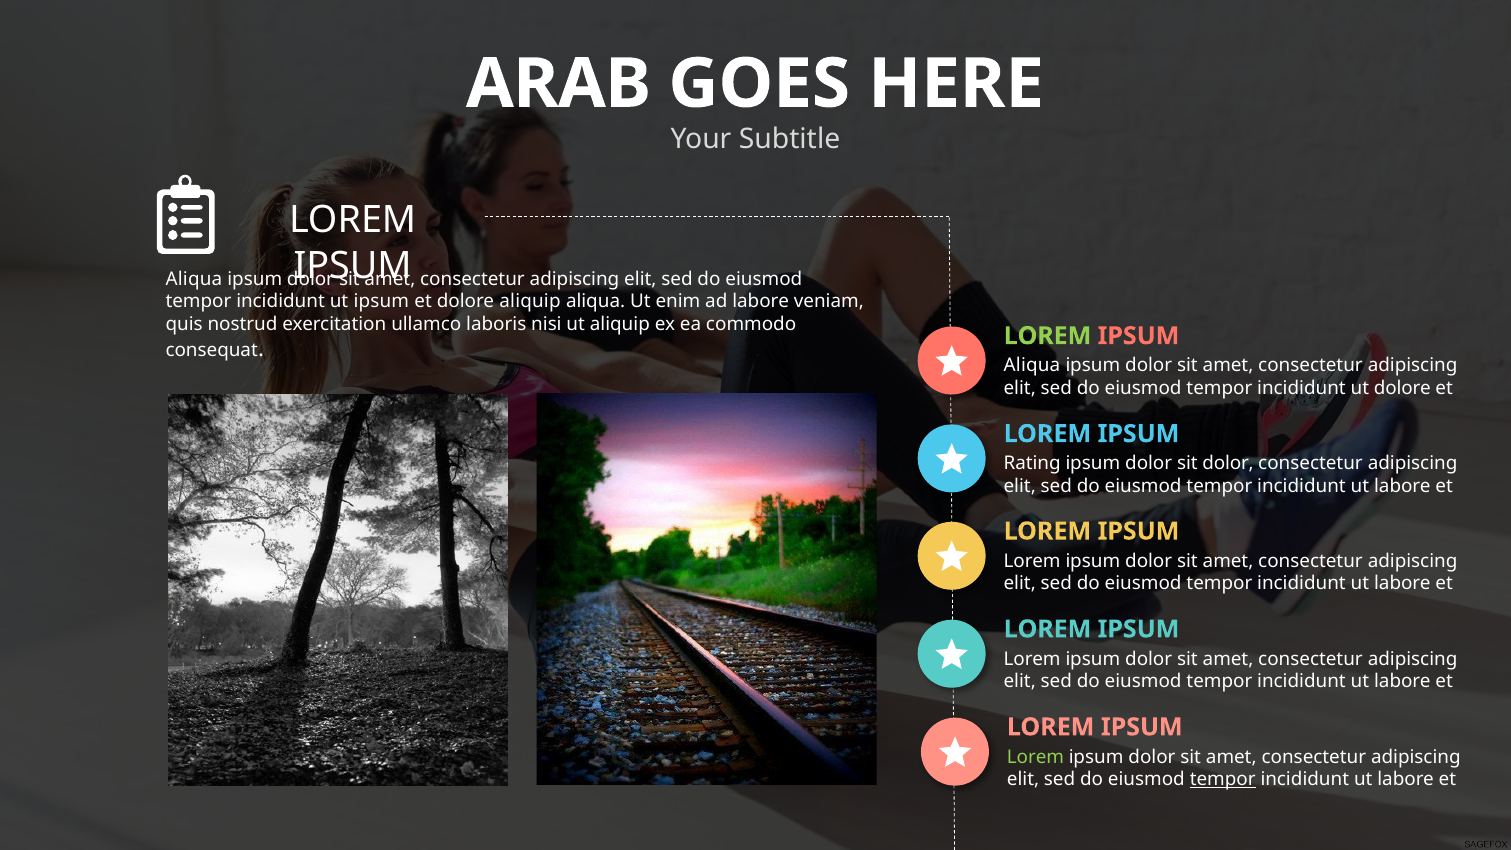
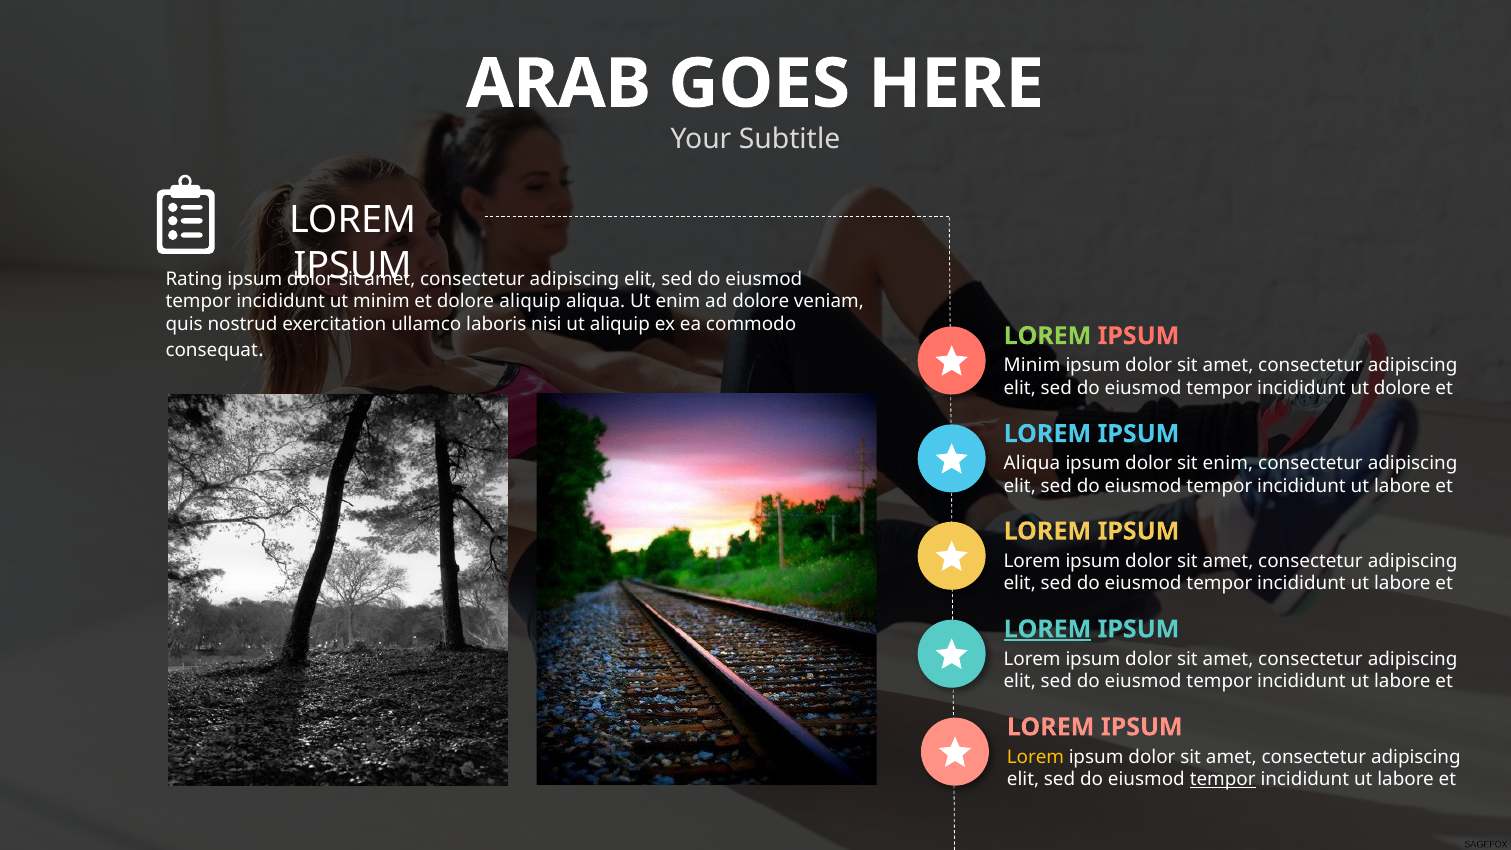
Aliqua: Aliqua -> Rating (194, 279)
ut ipsum: ipsum -> minim (381, 301)
ad labore: labore -> dolore (761, 301)
Aliqua: Aliqua -> Minim (1032, 366)
Rating: Rating -> Aliqua (1032, 464)
sit dolor: dolor -> enim (1228, 464)
LOREM underline: none -> present (1047, 629)
Lorem colour: light green -> yellow (1035, 757)
